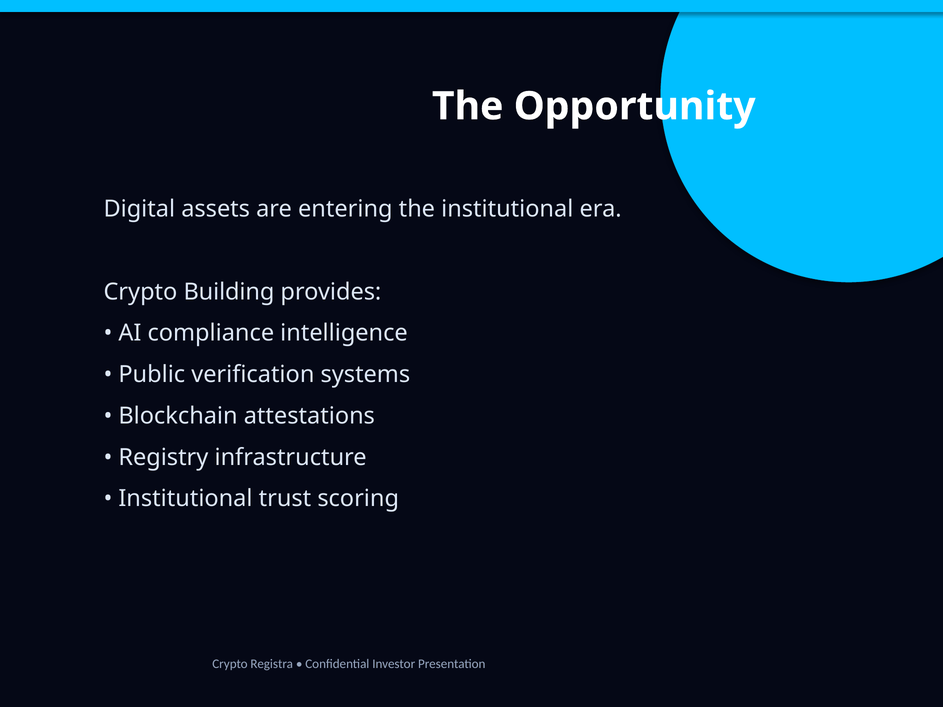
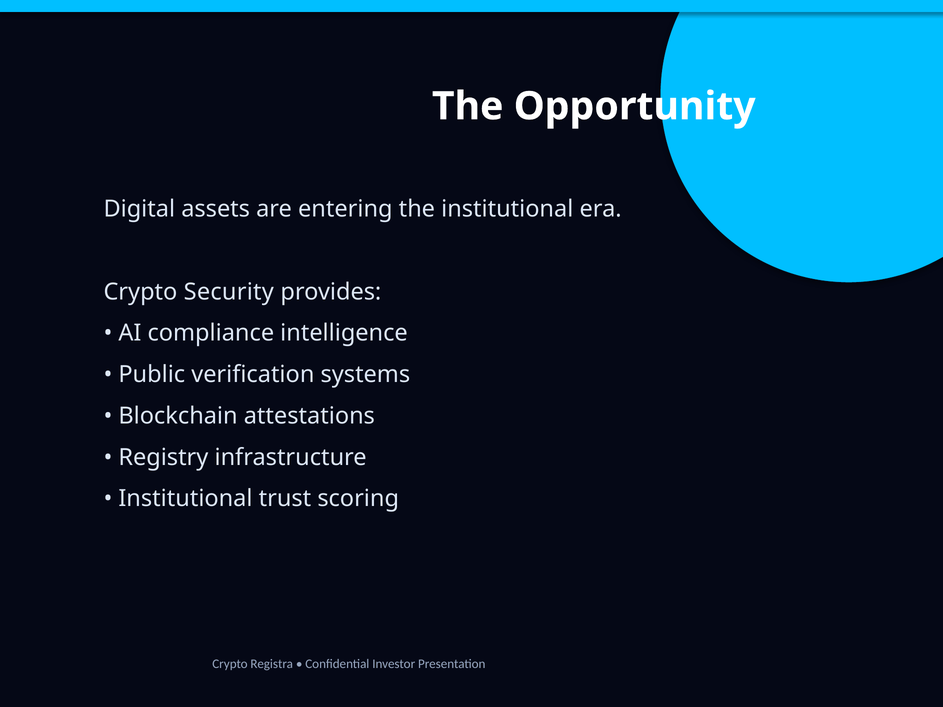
Building: Building -> Security (229, 292)
